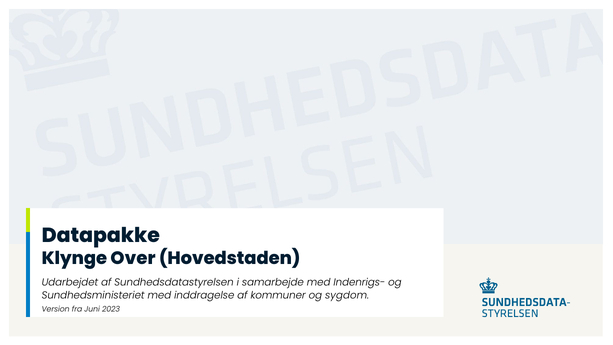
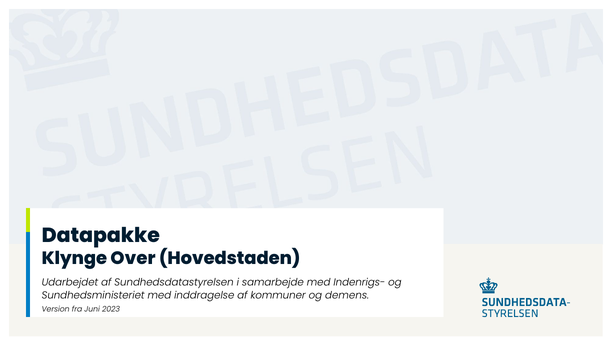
sygdom: sygdom -> demens (347, 295)
